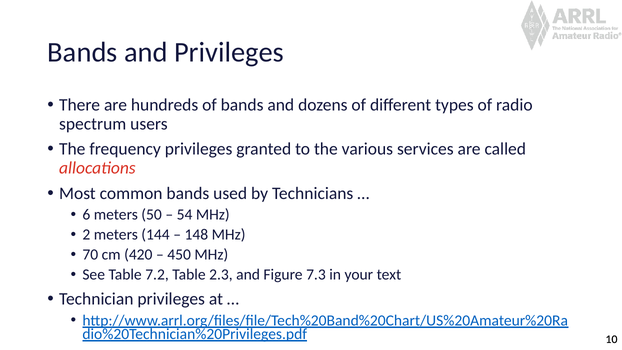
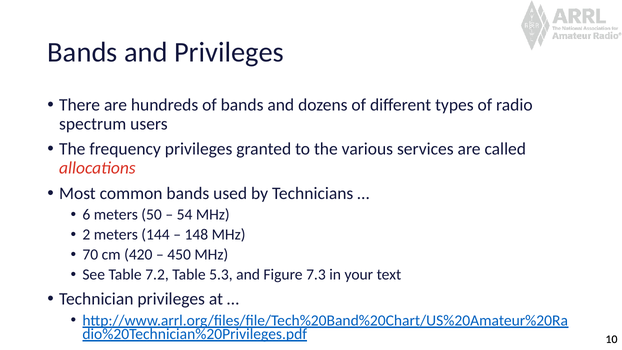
2.3: 2.3 -> 5.3 (221, 275)
